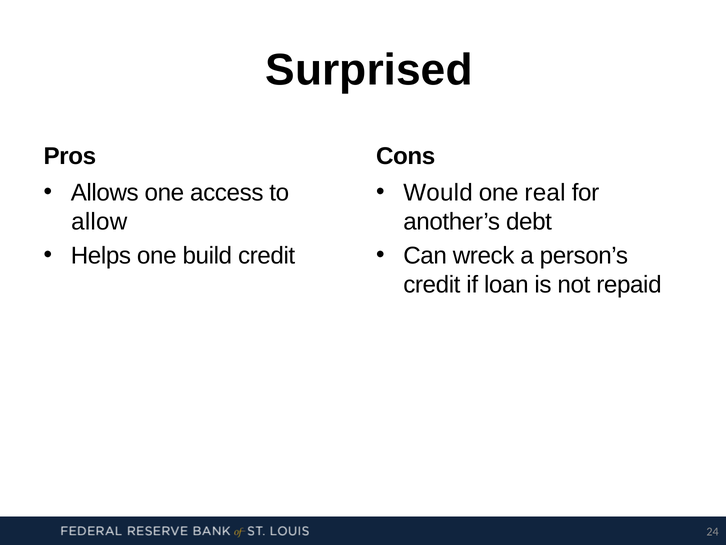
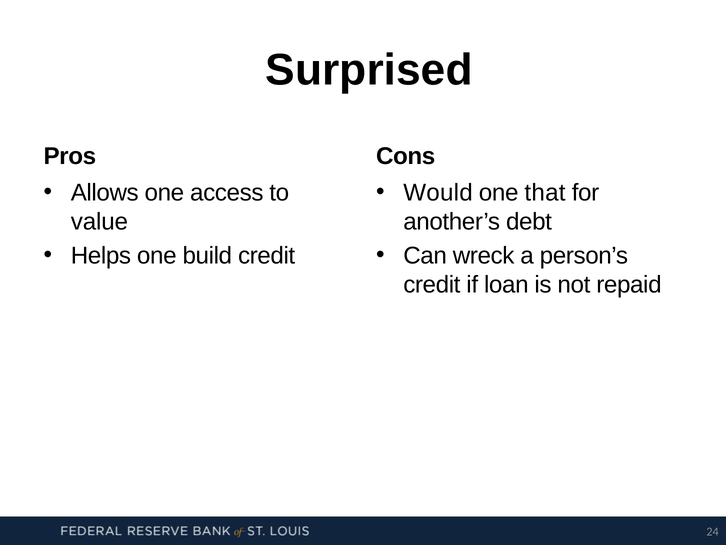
real: real -> that (545, 193)
allow: allow -> value (99, 222)
